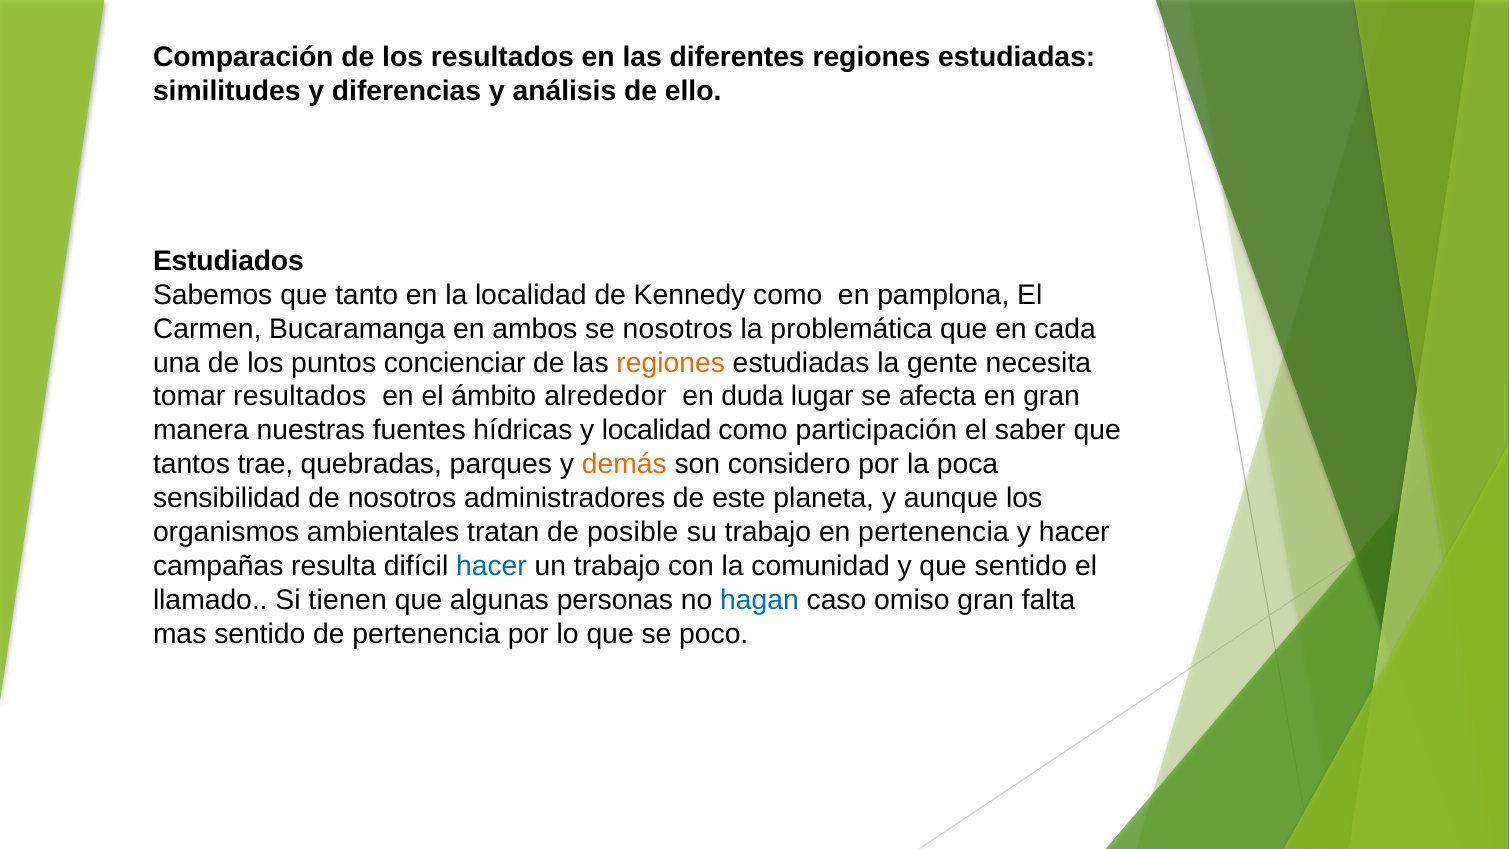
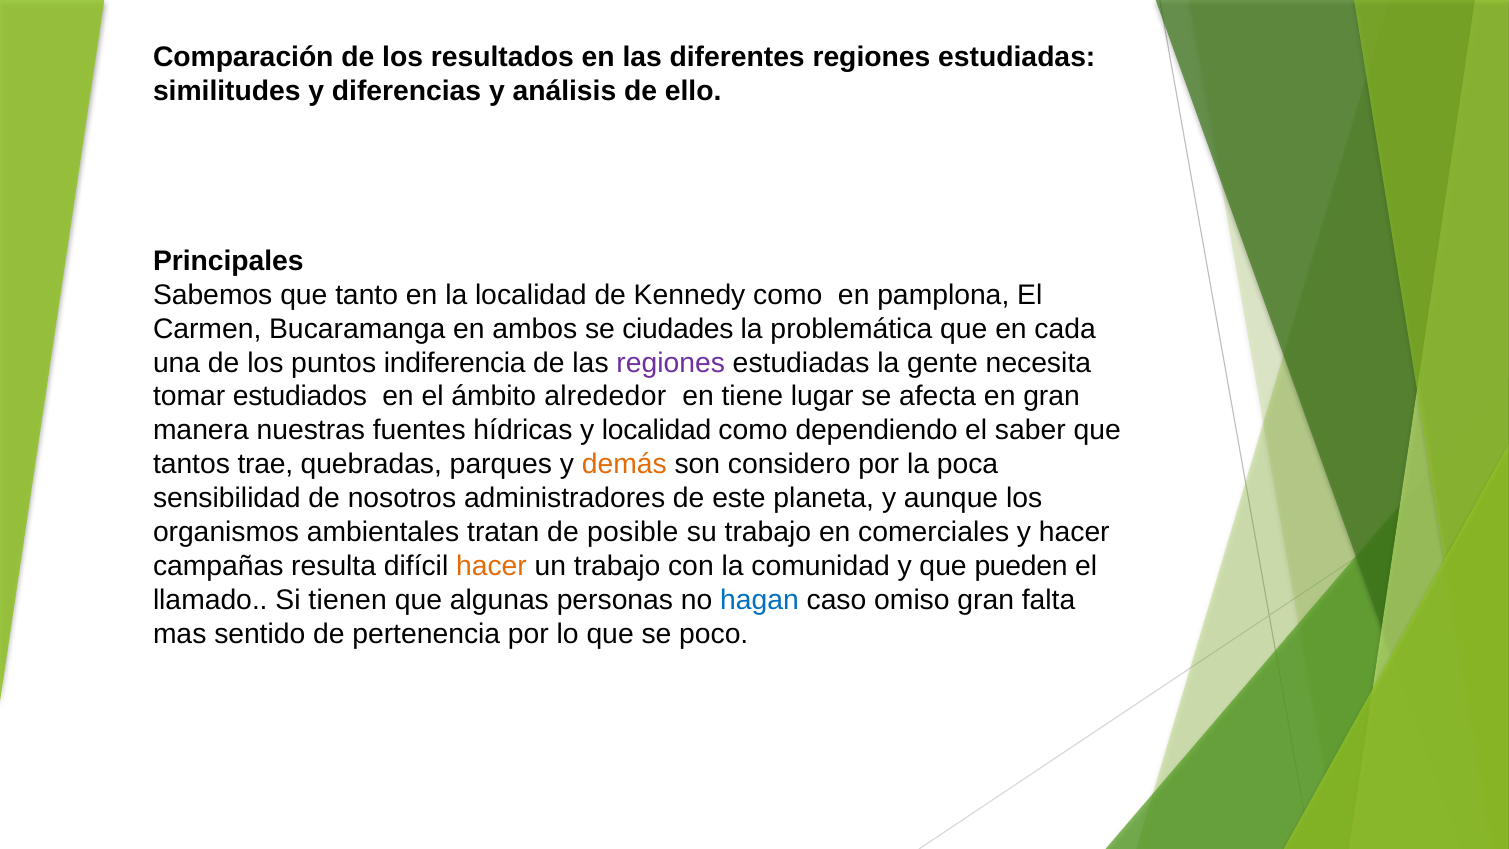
Estudiados: Estudiados -> Principales (228, 261)
se nosotros: nosotros -> ciudades (678, 329)
concienciar: concienciar -> indiferencia (455, 363)
regiones colour: orange -> purple (671, 363)
tomar resultados: resultados -> estudiados (300, 397)
duda: duda -> tiene (752, 397)
participación: participación -> dependiendo (877, 430)
en pertenencia: pertenencia -> comerciales (934, 532)
hacer colour: blue -> orange (491, 566)
que sentido: sentido -> pueden (1021, 566)
